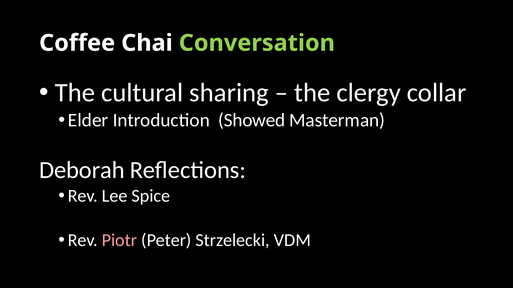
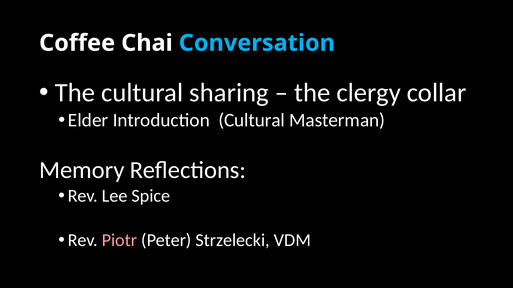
Conversation colour: light green -> light blue (257, 43)
Introduction Showed: Showed -> Cultural (252, 121)
Deborah: Deborah -> Memory (82, 170)
